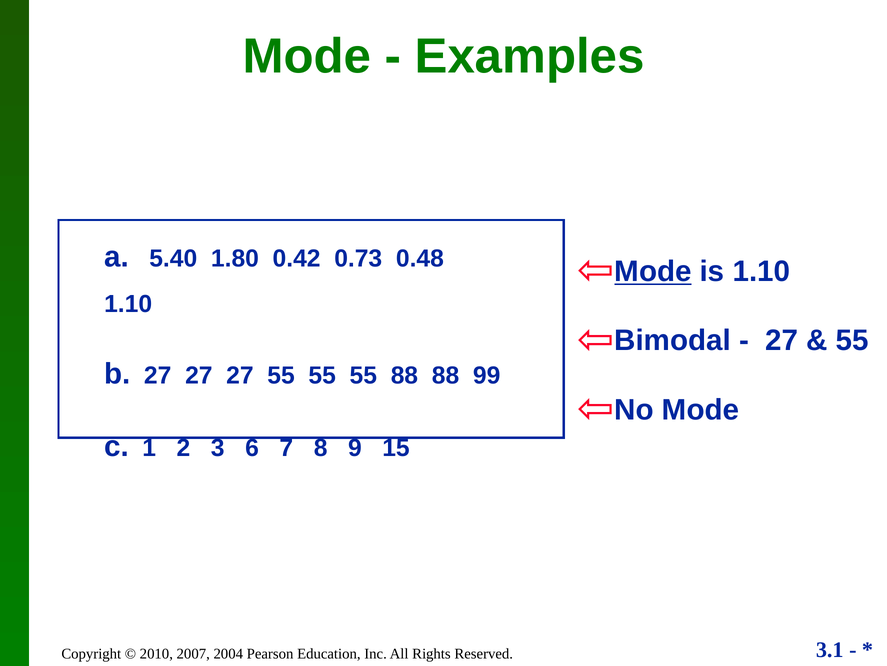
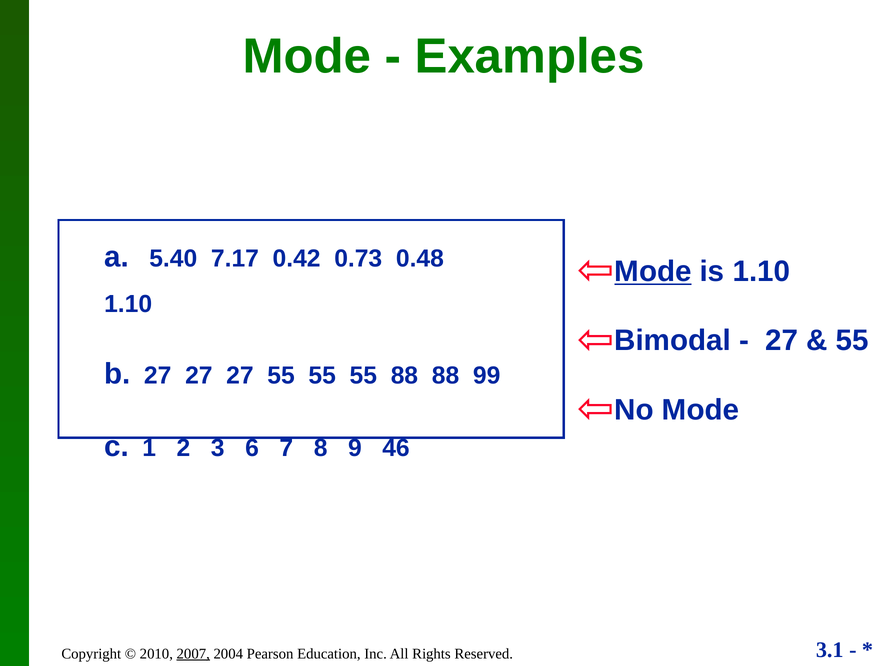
1.80: 1.80 -> 7.17 (235, 258)
15: 15 -> 46 (396, 448)
2007 underline: none -> present (193, 653)
